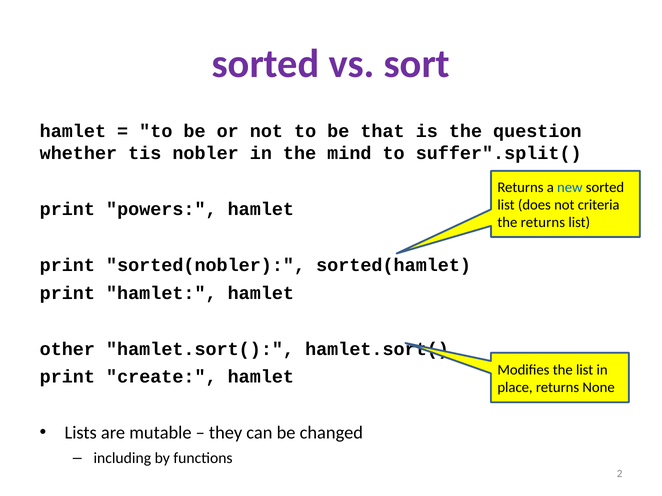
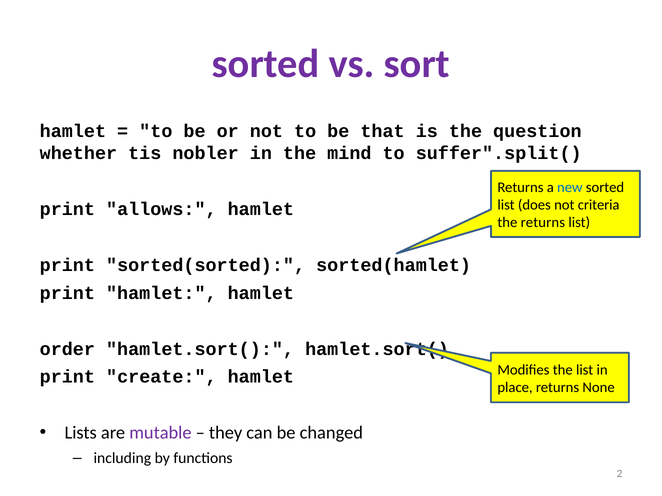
powers: powers -> allows (161, 209)
sorted(nobler: sorted(nobler -> sorted(sorted (206, 265)
other: other -> order (67, 349)
mutable colour: black -> purple (160, 433)
